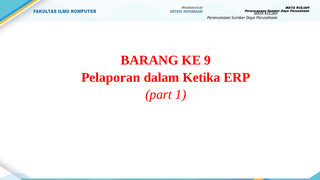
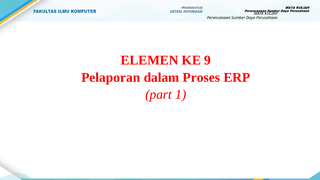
BARANG: BARANG -> ELEMEN (150, 60)
Ketika: Ketika -> Proses (201, 77)
